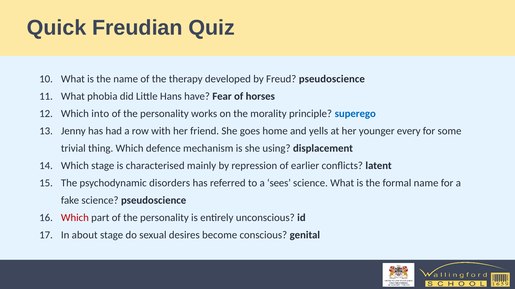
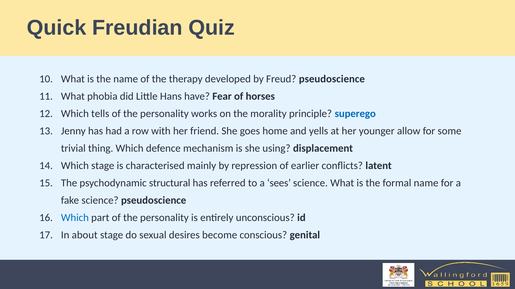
into: into -> tells (100, 114)
every: every -> allow (409, 131)
disorders: disorders -> structural (170, 183)
Which colour: red -> blue (75, 218)
